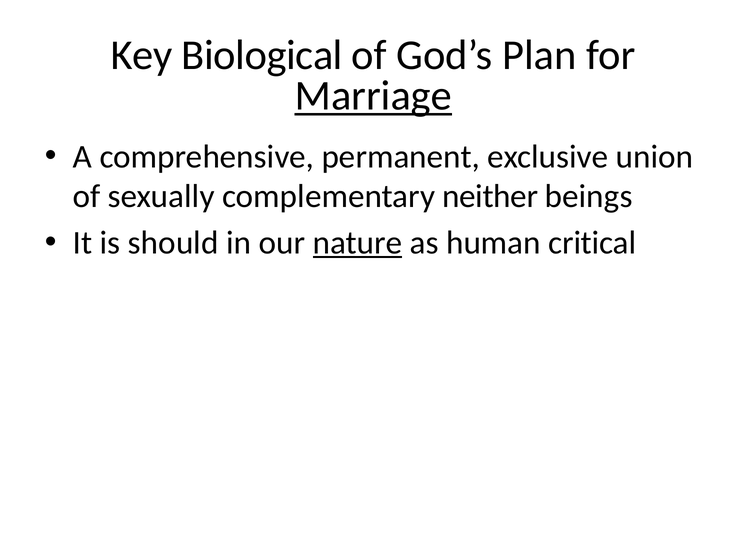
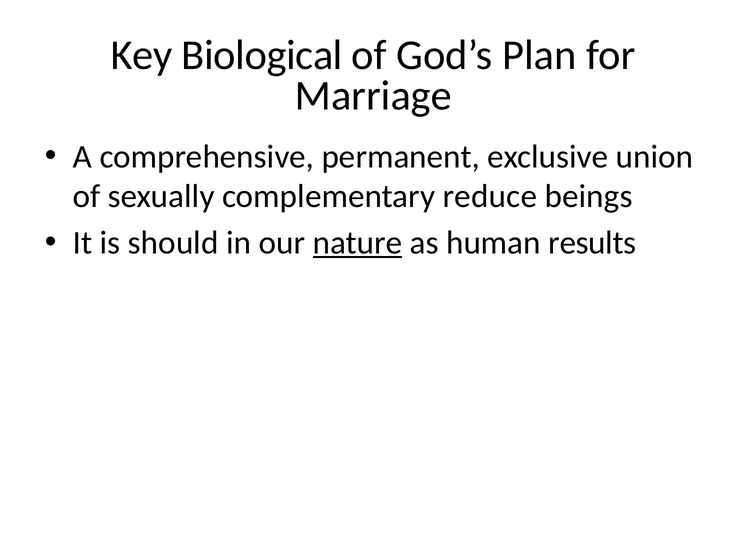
Marriage underline: present -> none (373, 96)
neither: neither -> reduce (490, 197)
critical: critical -> results (592, 243)
